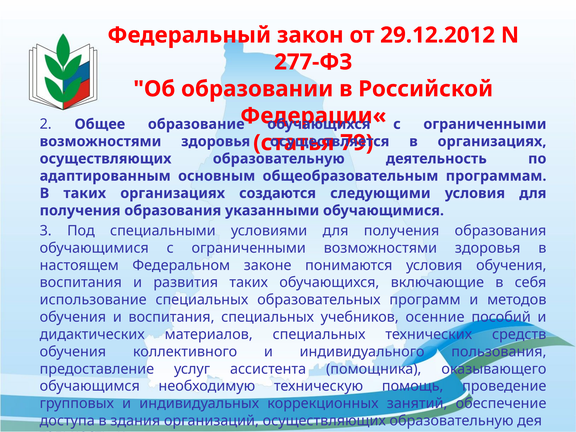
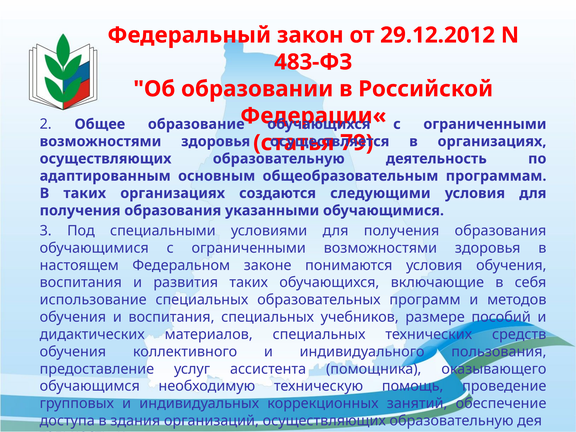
277-ФЗ: 277-ФЗ -> 483-ФЗ (313, 62)
осенние: осенние -> размере (435, 317)
